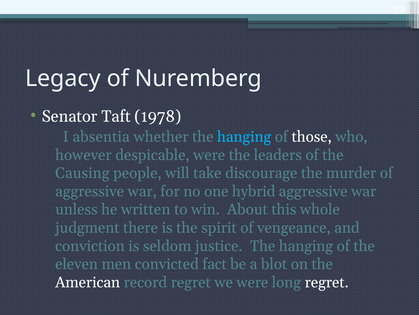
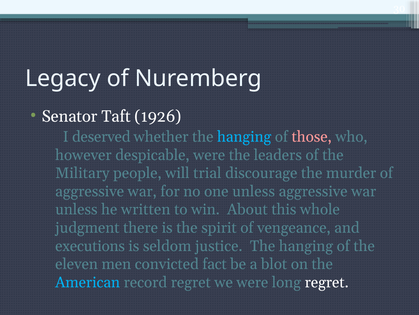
1978: 1978 -> 1926 (158, 116)
absentia: absentia -> deserved (101, 137)
those colour: white -> pink (312, 137)
Causing: Causing -> Military (82, 173)
take: take -> trial (207, 173)
one hybrid: hybrid -> unless (254, 191)
conviction: conviction -> executions (90, 245)
American colour: white -> light blue (88, 282)
